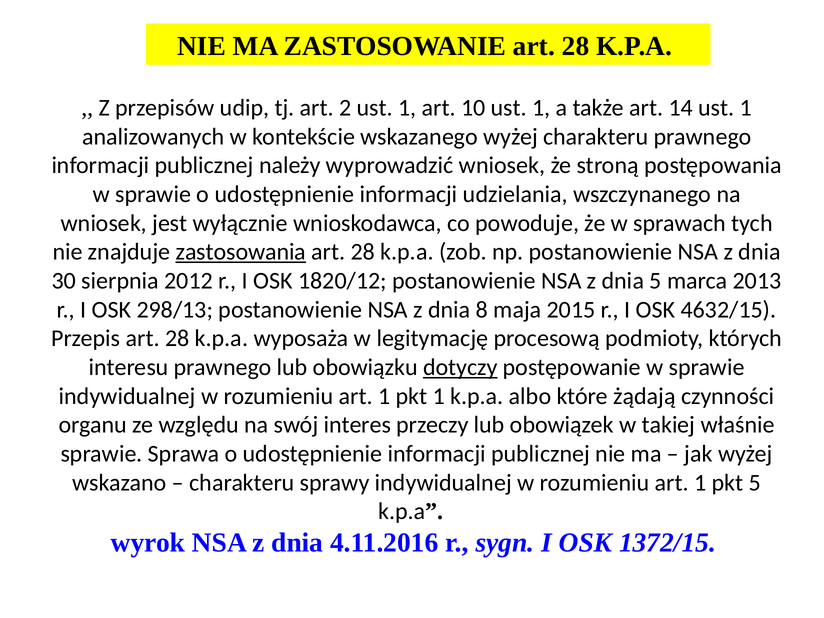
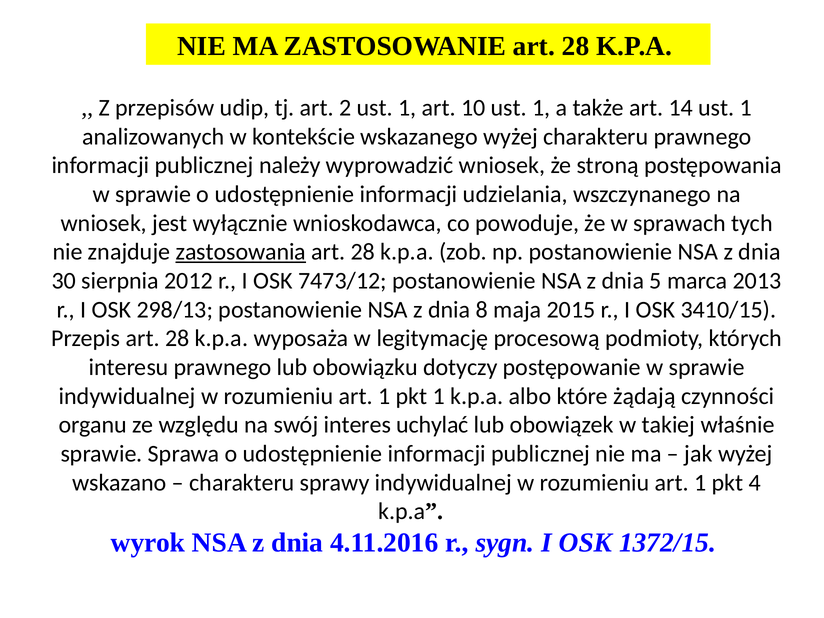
1820/12: 1820/12 -> 7473/12 (342, 281)
4632/15: 4632/15 -> 3410/15 (728, 310)
dotyczy underline: present -> none (460, 367)
przeczy: przeczy -> uchylać (432, 425)
pkt 5: 5 -> 4 (755, 483)
